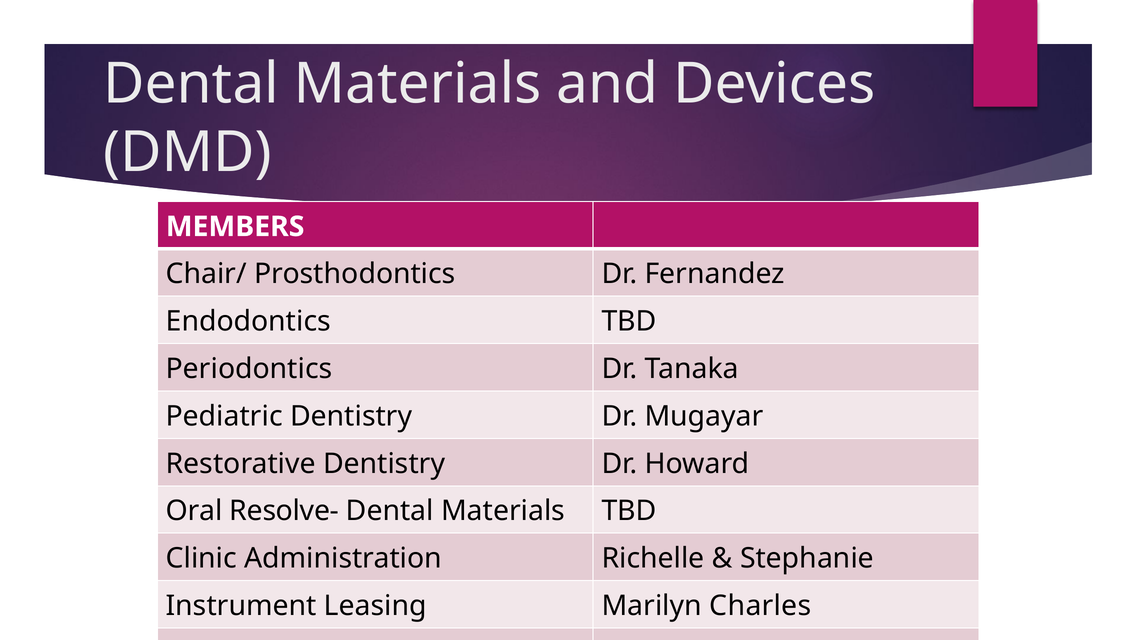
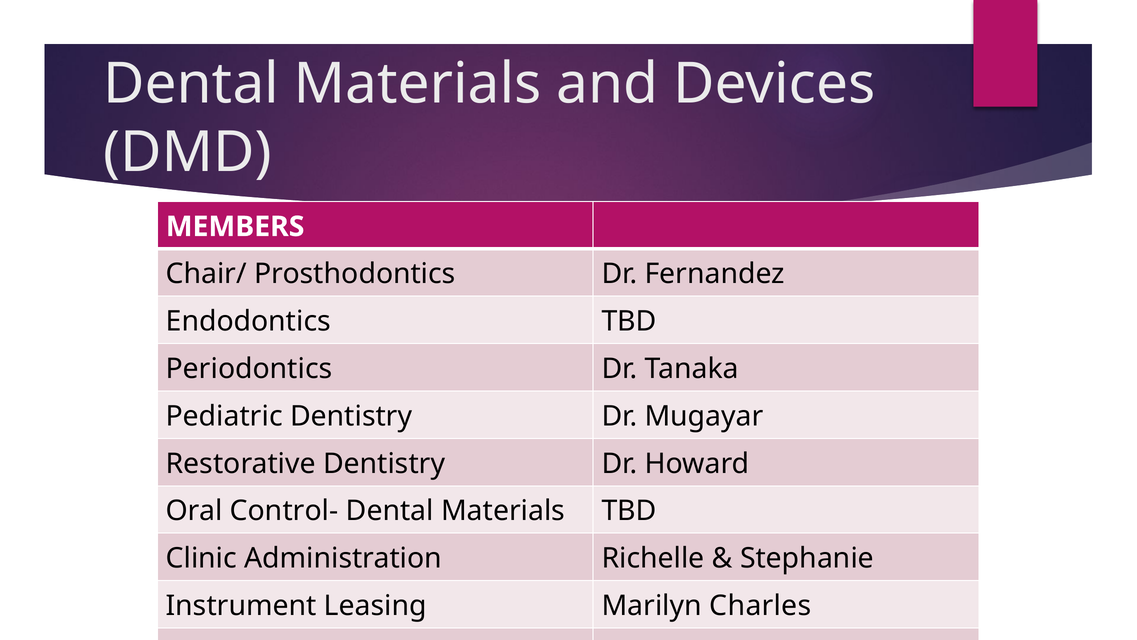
Resolve-: Resolve- -> Control- (284, 511)
